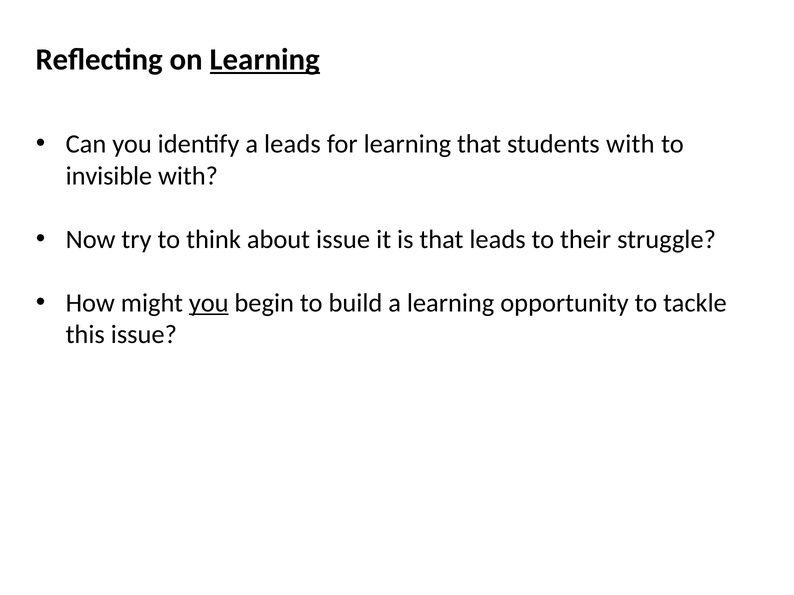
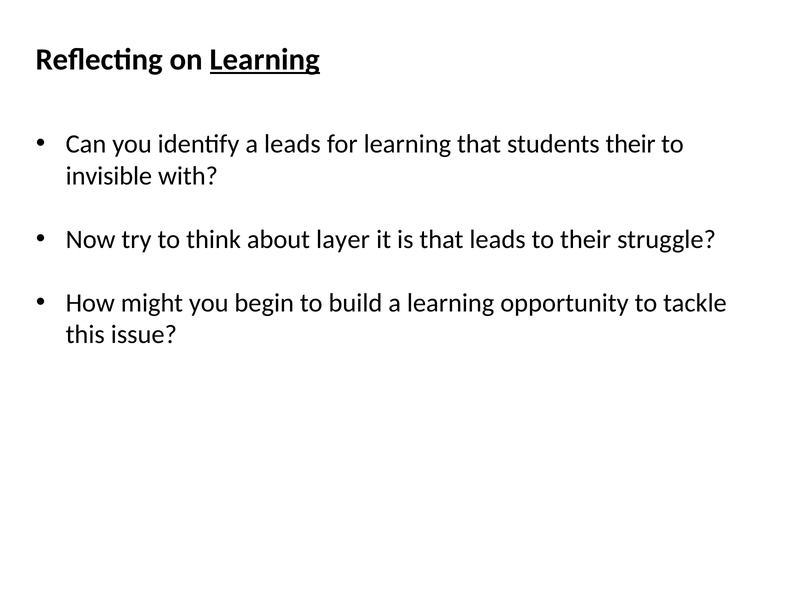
students with: with -> their (631, 144)
about issue: issue -> layer (343, 240)
you underline: present -> none (209, 303)
